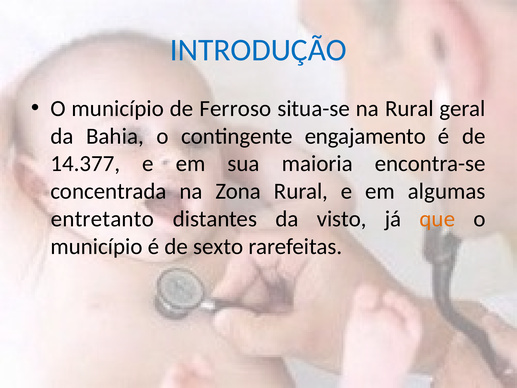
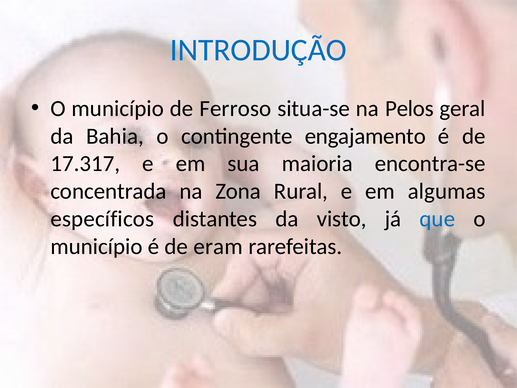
na Rural: Rural -> Pelos (409, 108)
14.377: 14.377 -> 17.317 (85, 164)
entretanto: entretanto -> específicos (102, 219)
que colour: orange -> blue (437, 219)
sexto: sexto -> eram (218, 246)
